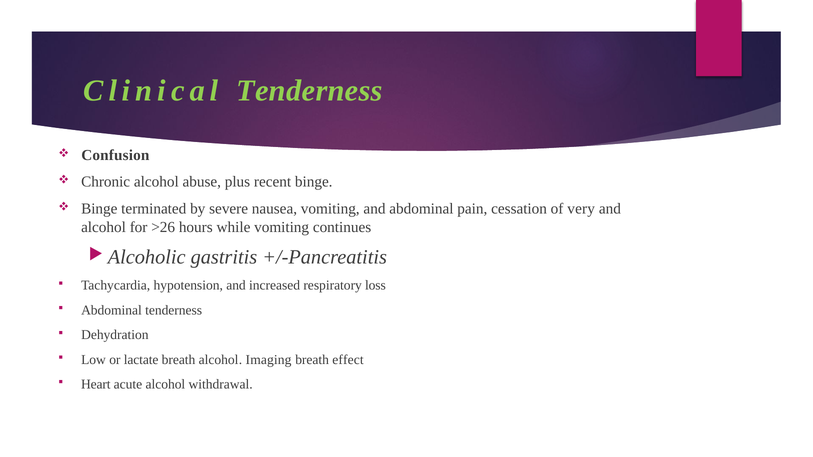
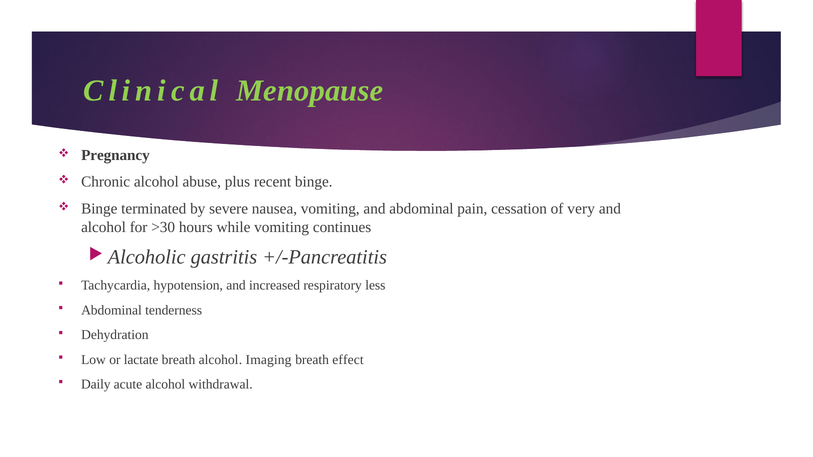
Clinical Tenderness: Tenderness -> Menopause (310, 91)
Confusion: Confusion -> Pregnancy (115, 155)
>26: >26 -> >30 (163, 227)
loss: loss -> less (375, 286)
Heart: Heart -> Daily (96, 385)
